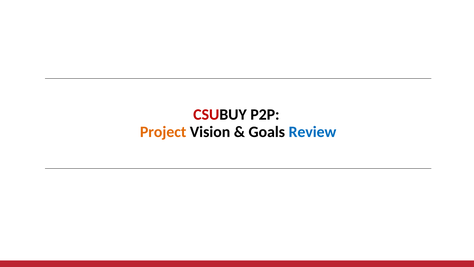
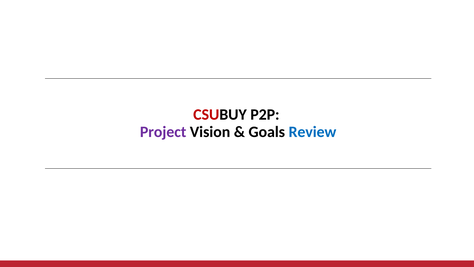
Project colour: orange -> purple (163, 132)
